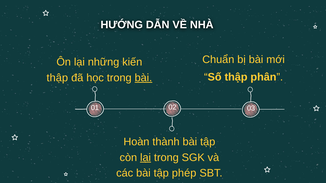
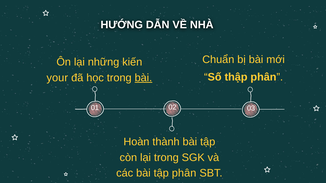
thập: thập -> your (57, 78)
lại underline: present -> none (146, 158)
tập phép: phép -> phân (184, 173)
